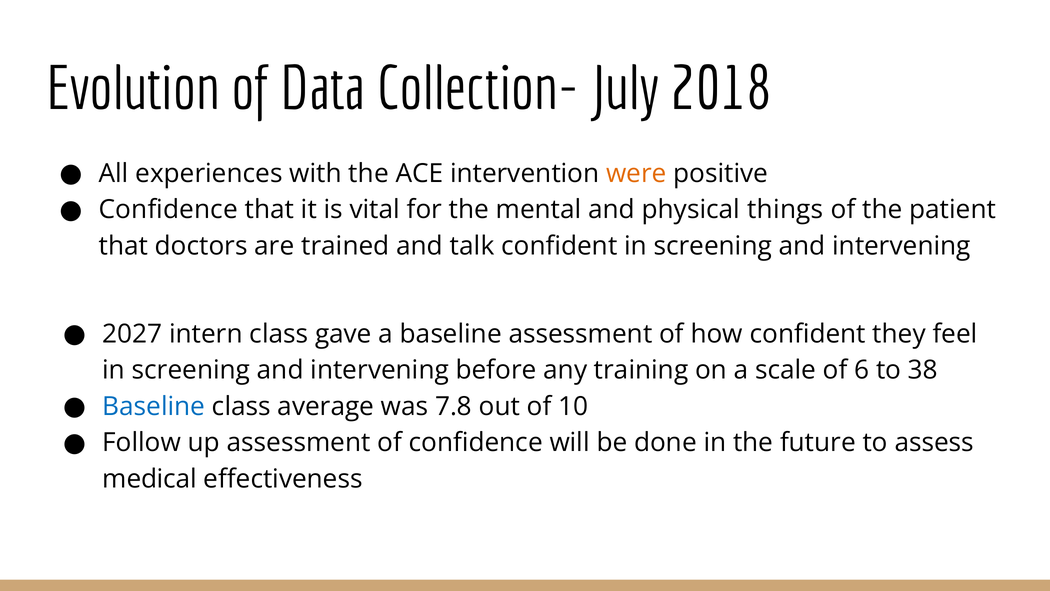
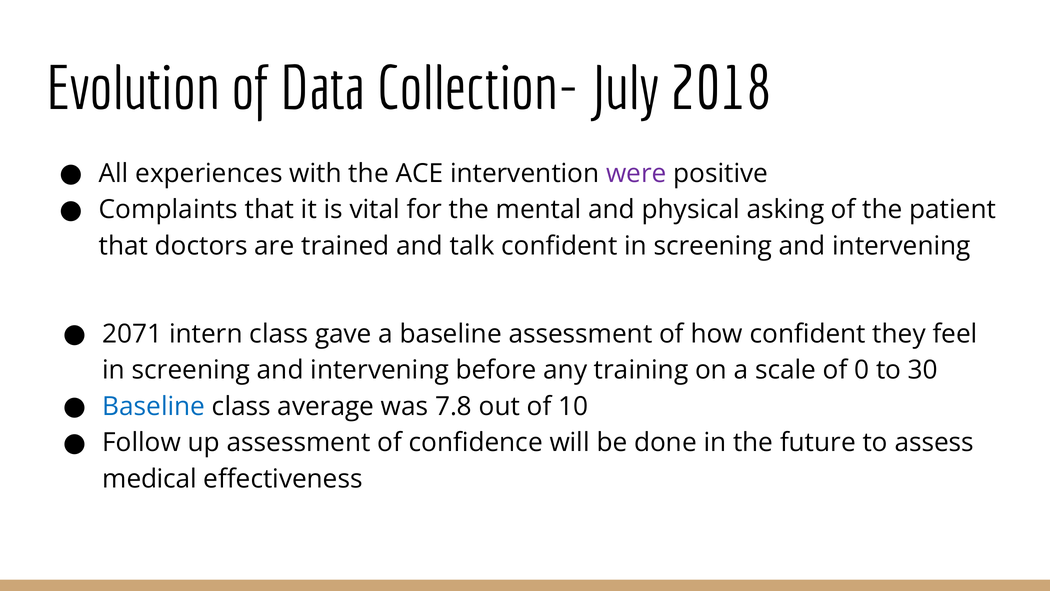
were colour: orange -> purple (636, 173)
Confidence: Confidence -> Complaints (168, 210)
things: things -> asking (785, 210)
2027: 2027 -> 2071 (132, 334)
6: 6 -> 0 (862, 370)
38: 38 -> 30 (923, 370)
